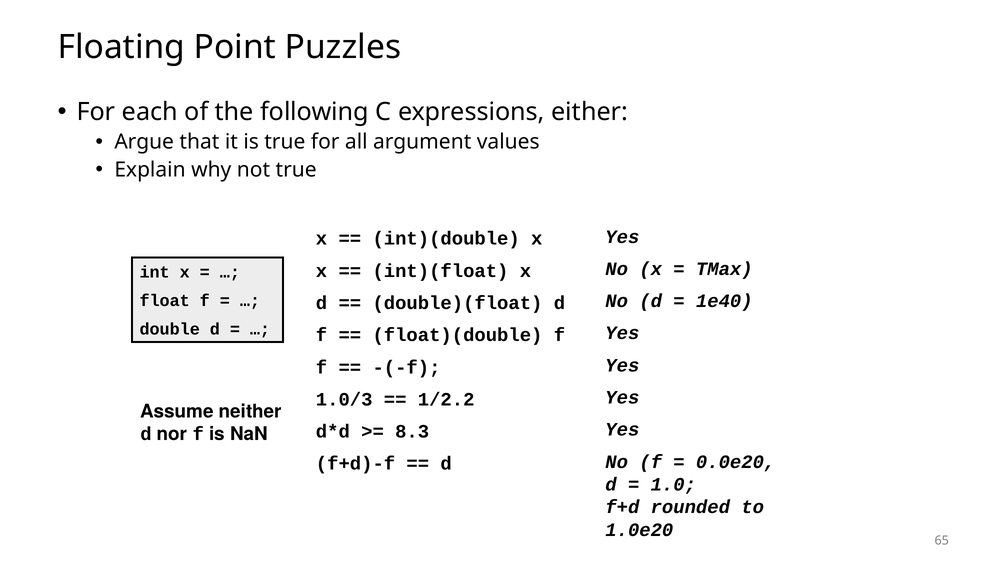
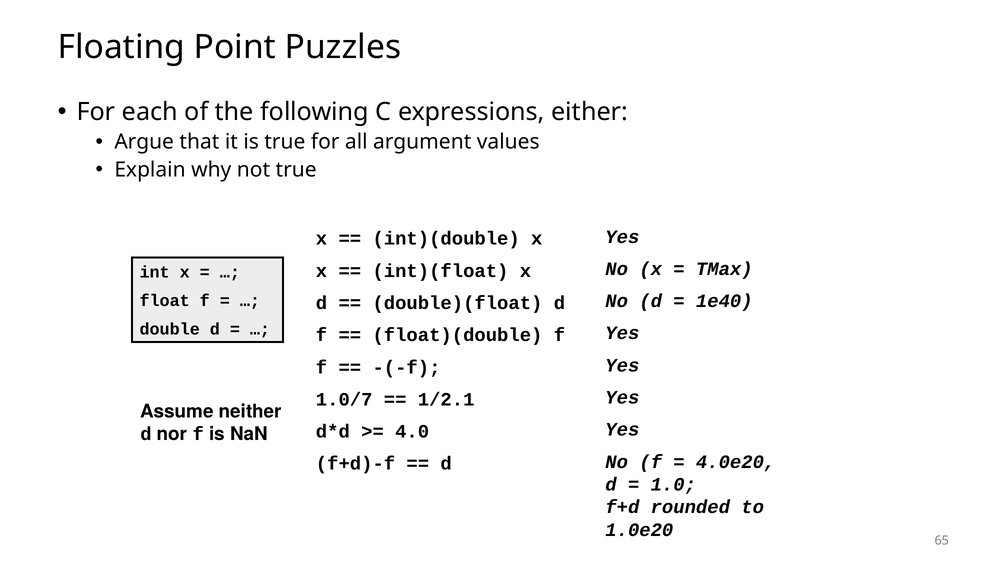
1.0/3: 1.0/3 -> 1.0/7 (344, 399)
1/2.2: 1/2.2 -> 1/2.1 (446, 399)
8.3: 8.3 -> 4.0 (412, 431)
0.0e20: 0.0e20 -> 4.0e20 (736, 461)
